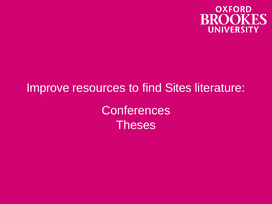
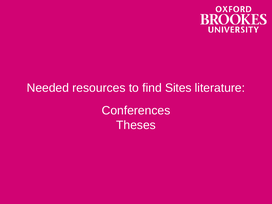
Improve: Improve -> Needed (48, 88)
